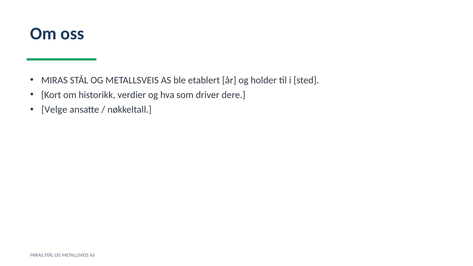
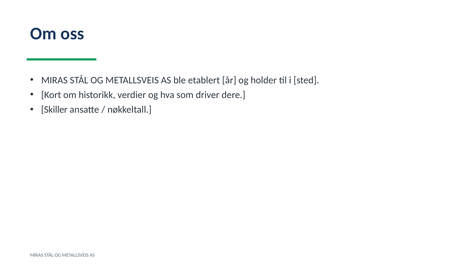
Velge: Velge -> Skiller (54, 110)
